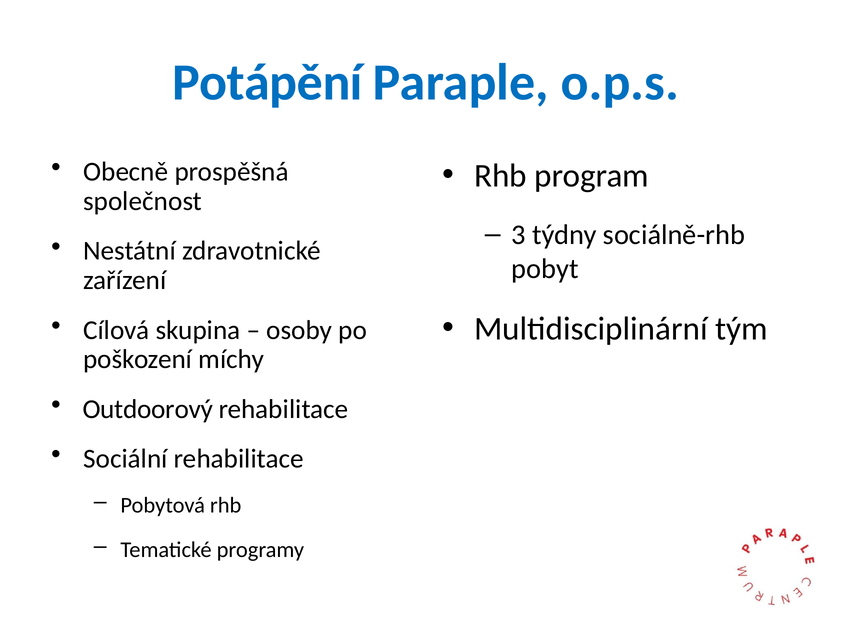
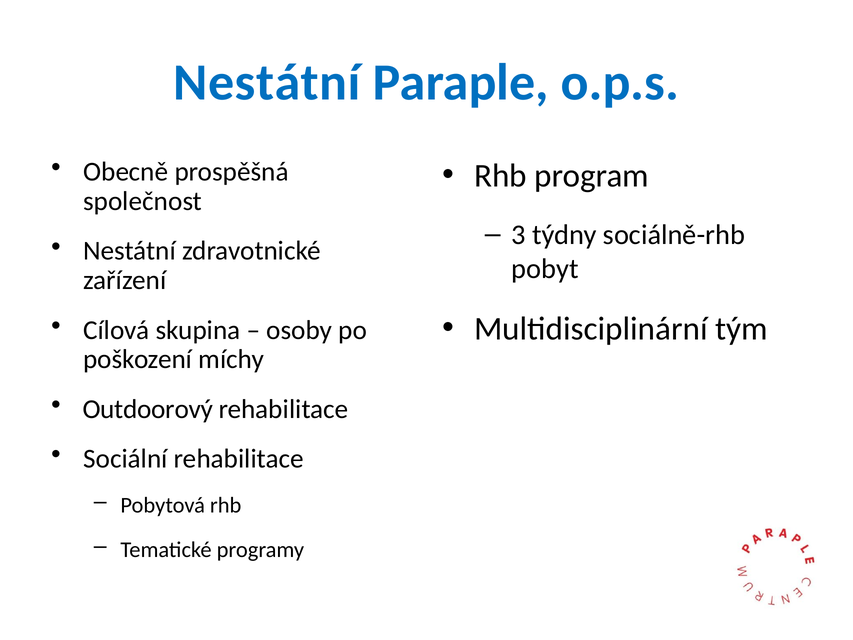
Potápění: Potápění -> Nestátní (267, 83)
